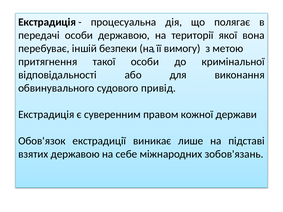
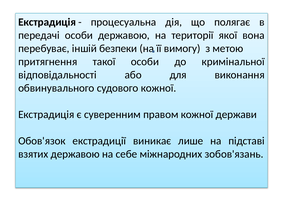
судового привід: привід -> кожної (159, 88)
